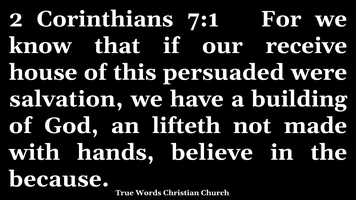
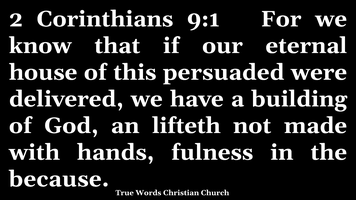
7:1: 7:1 -> 9:1 (203, 19)
receive: receive -> eternal (306, 46)
salvation: salvation -> delivered (66, 99)
believe: believe -> fulness (212, 153)
